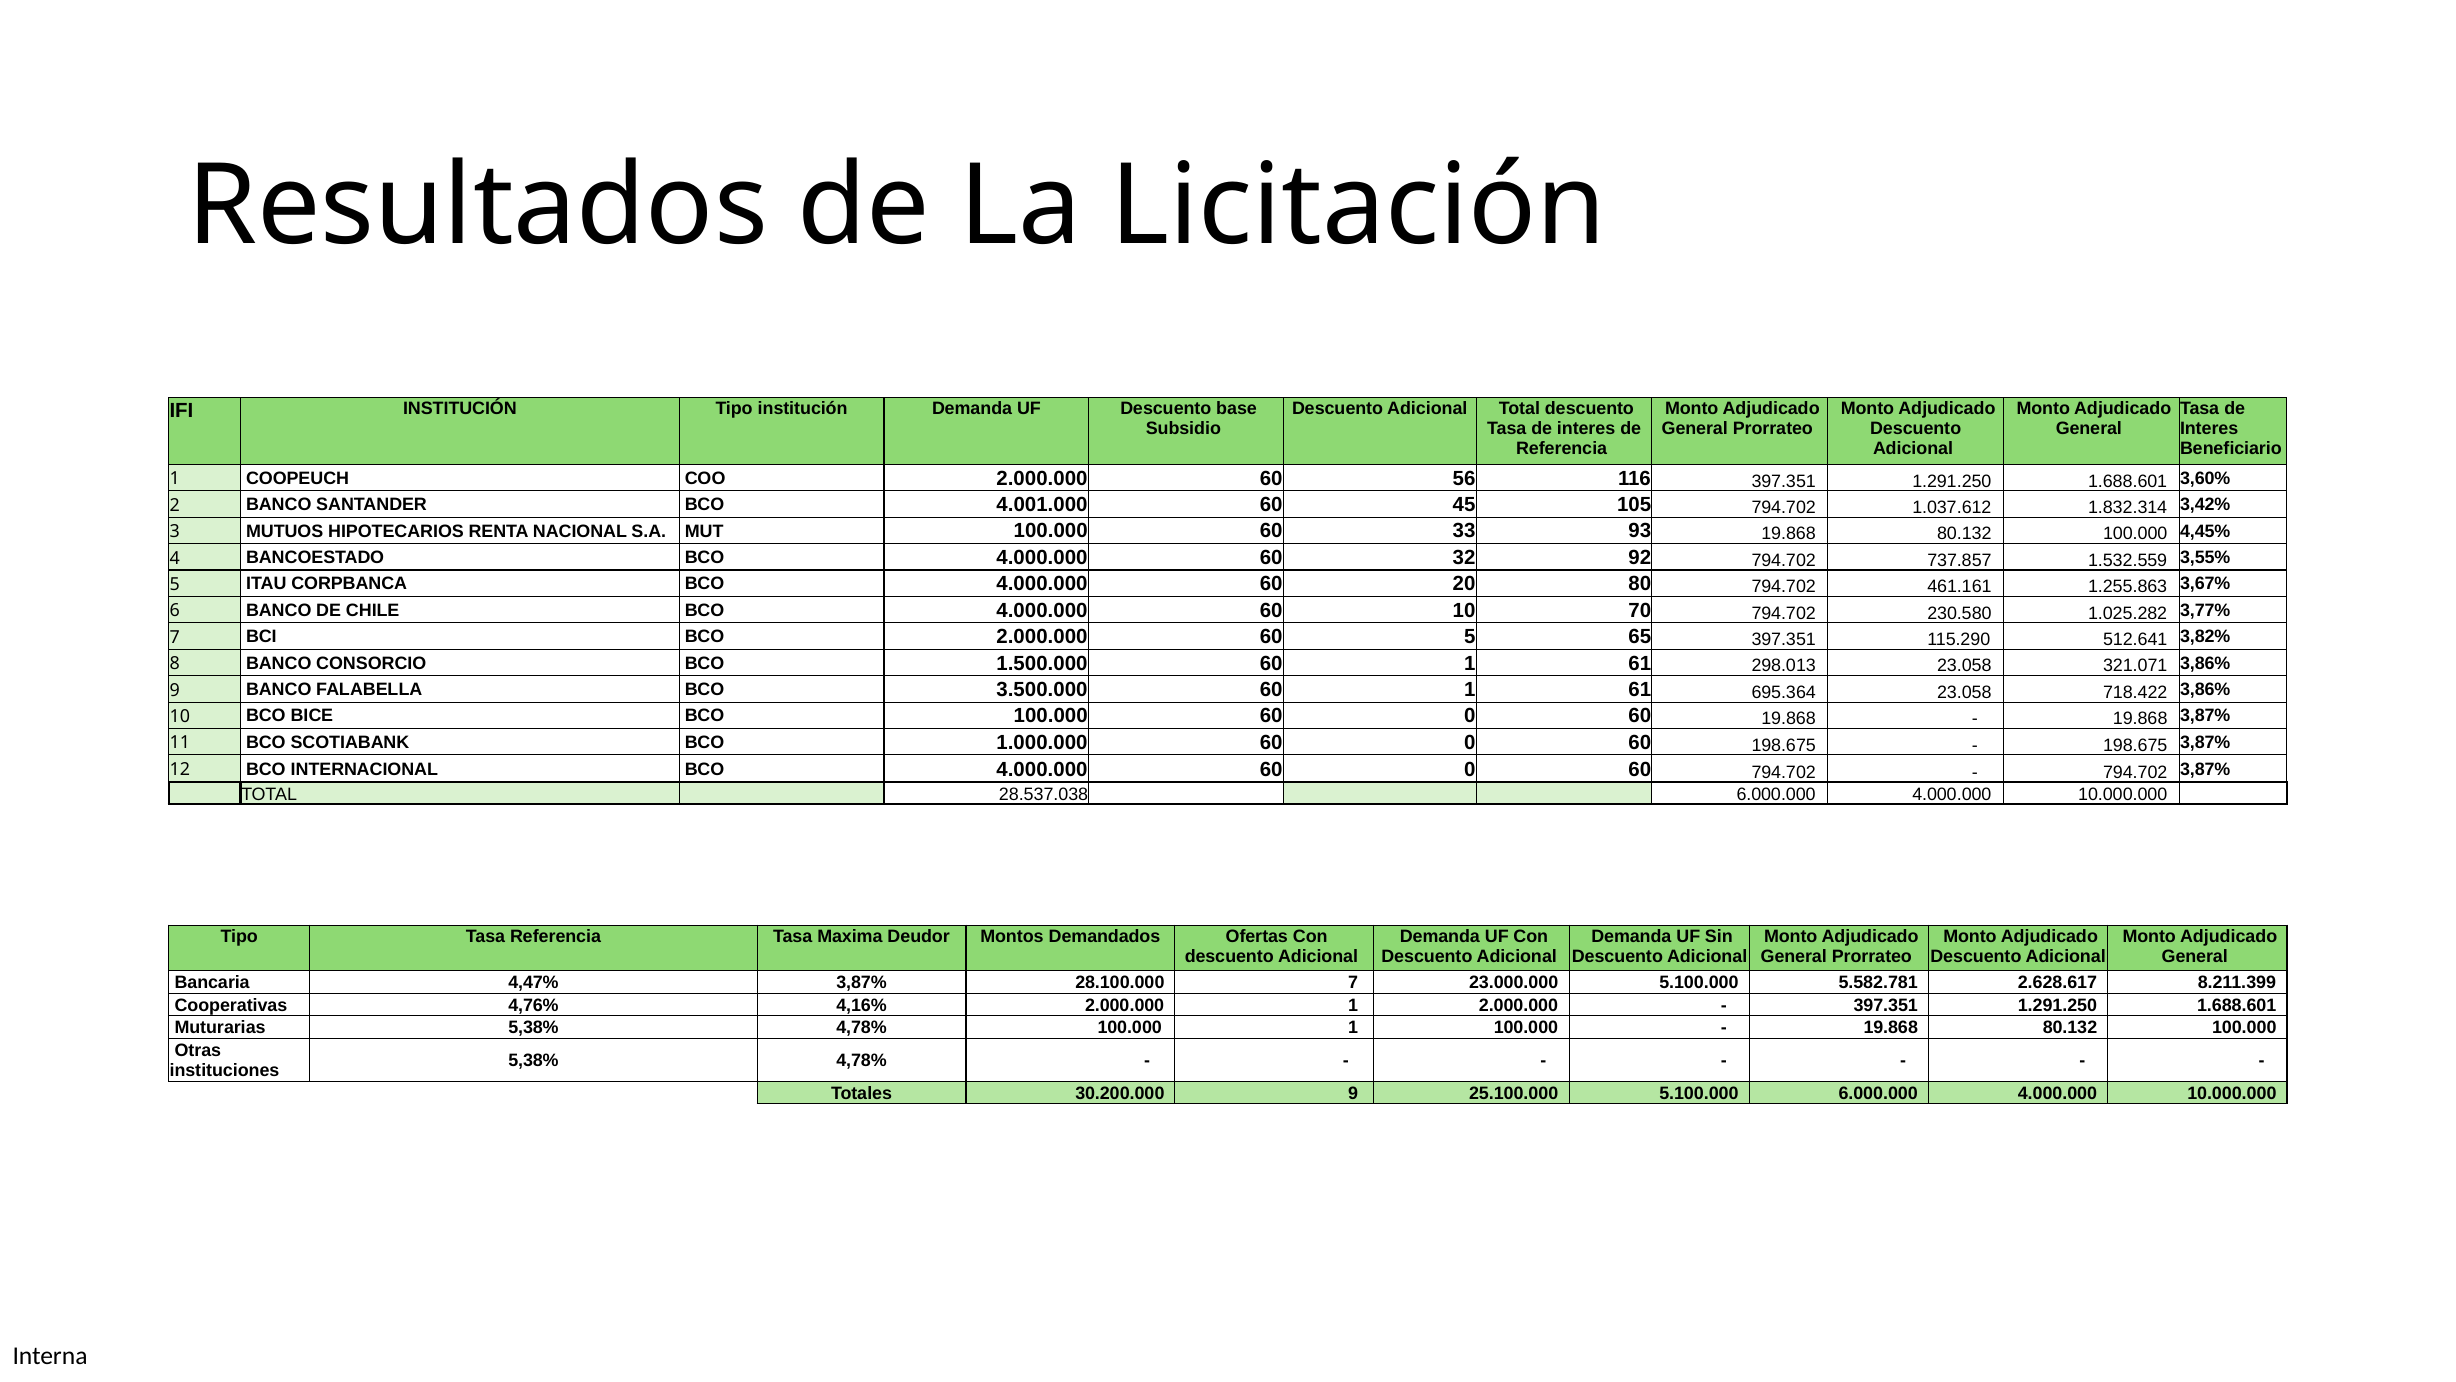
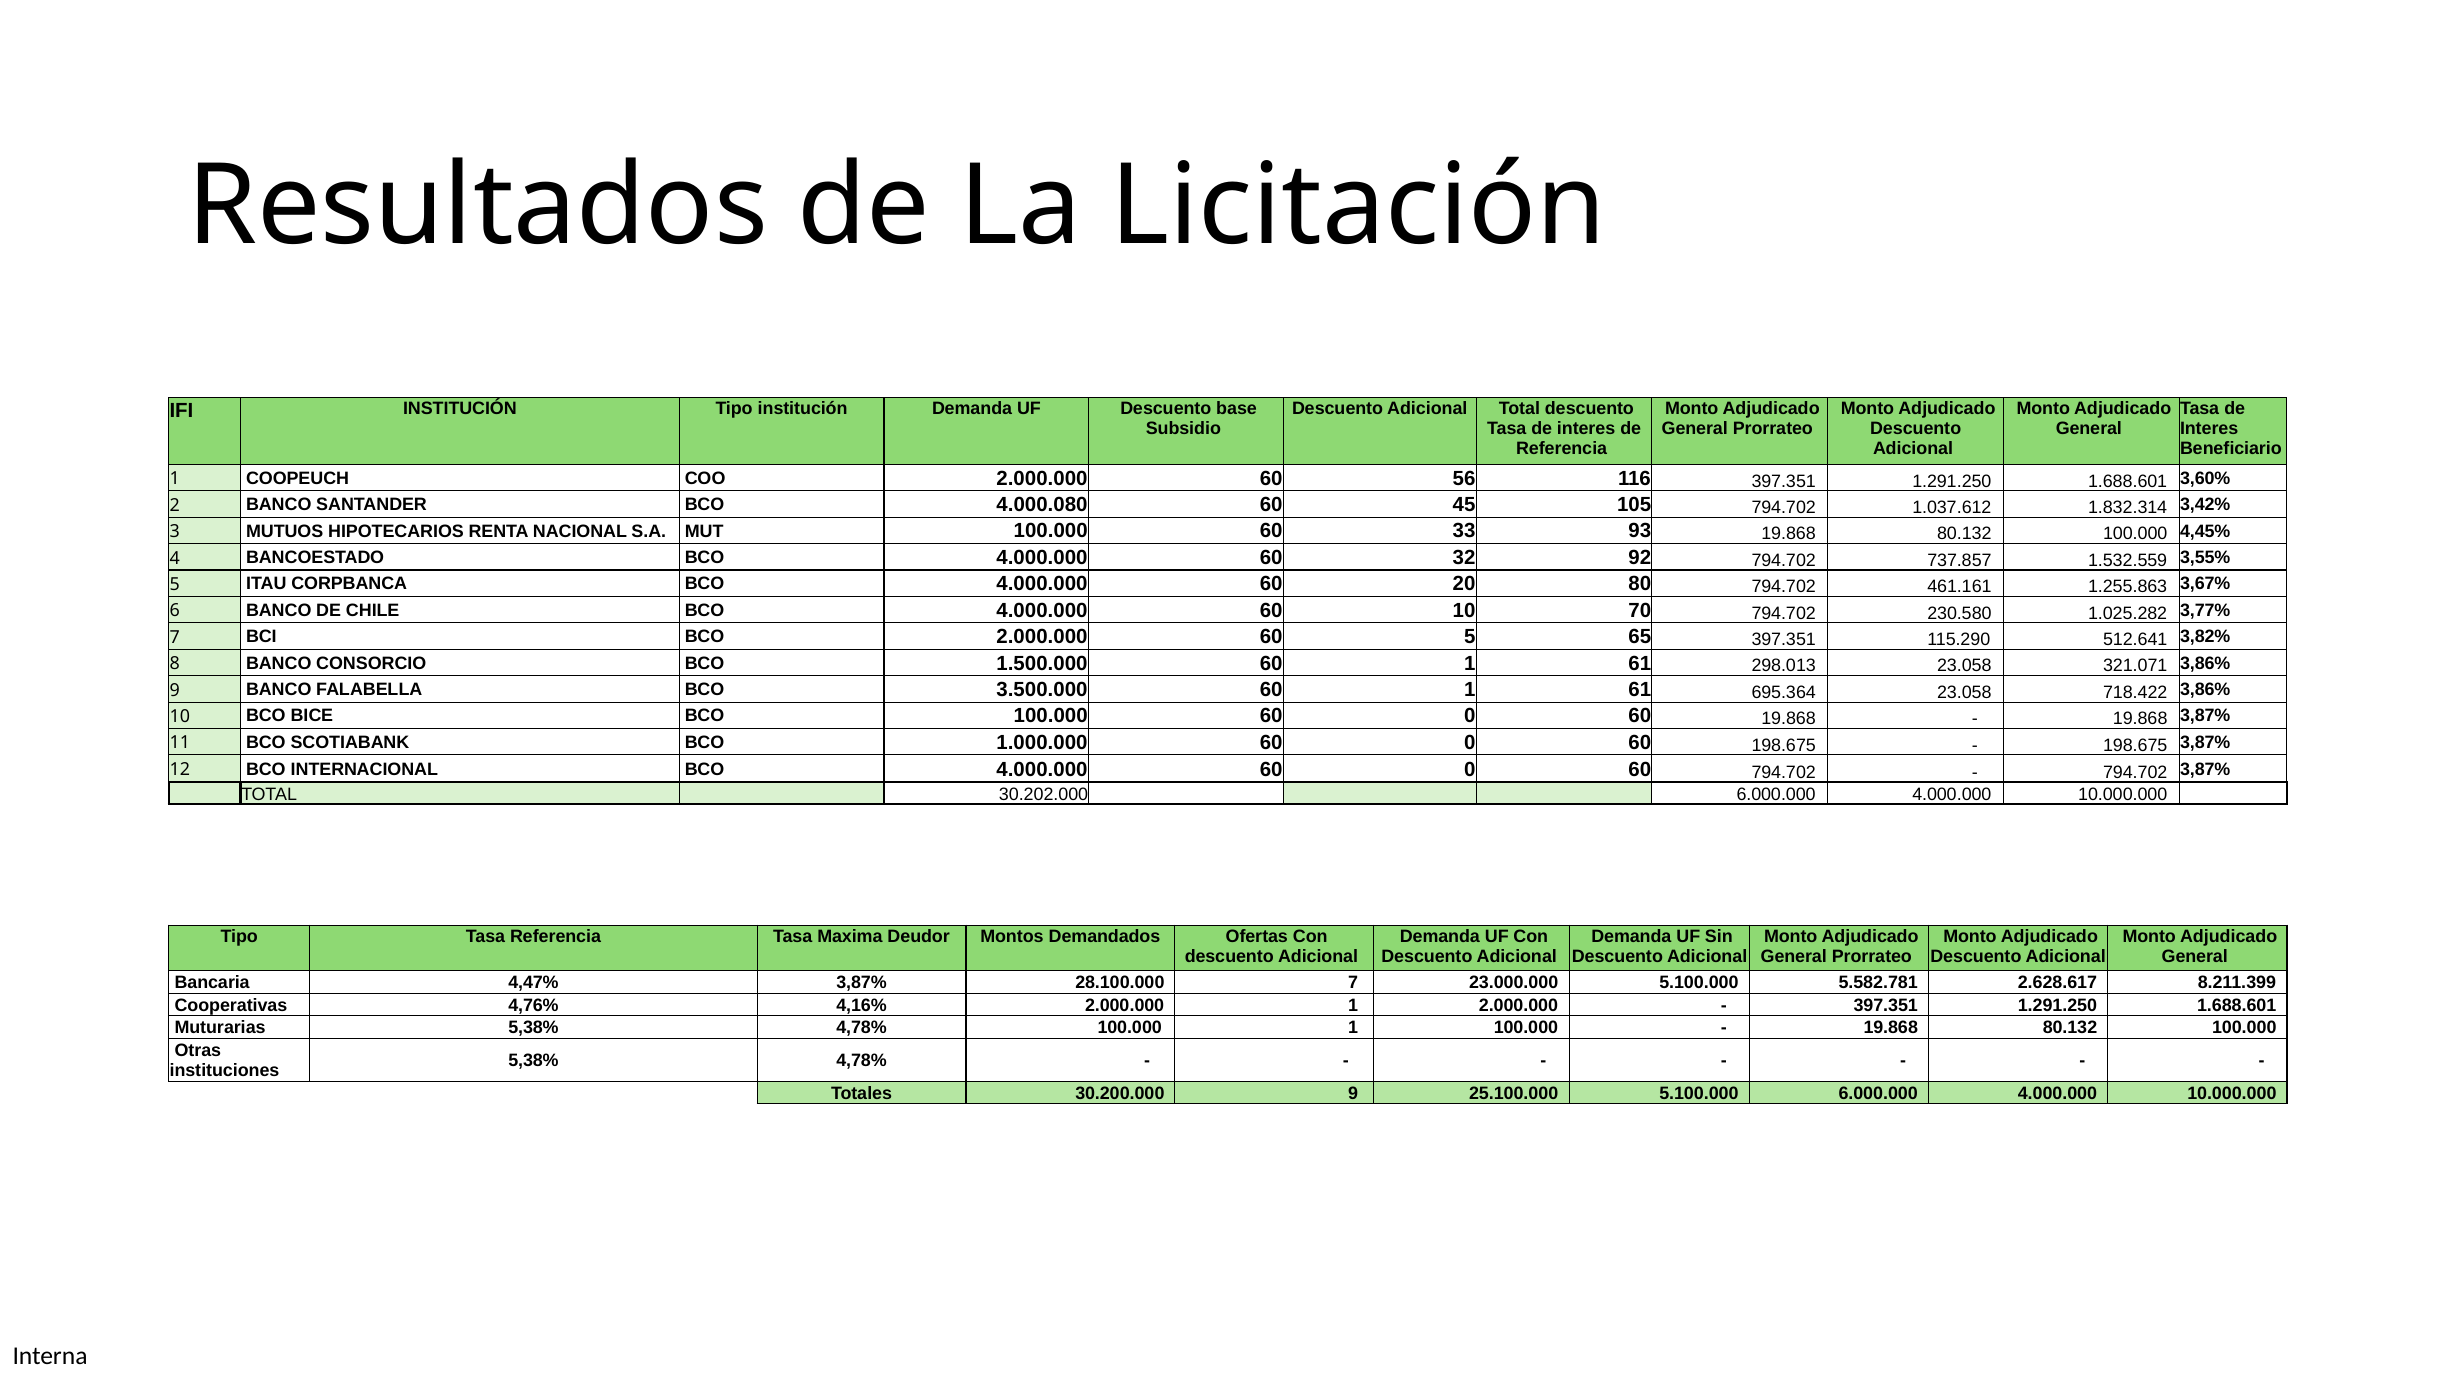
4.001.000: 4.001.000 -> 4.000.080 (1042, 505)
28.537.038: 28.537.038 -> 30.202.000 (1044, 794)
